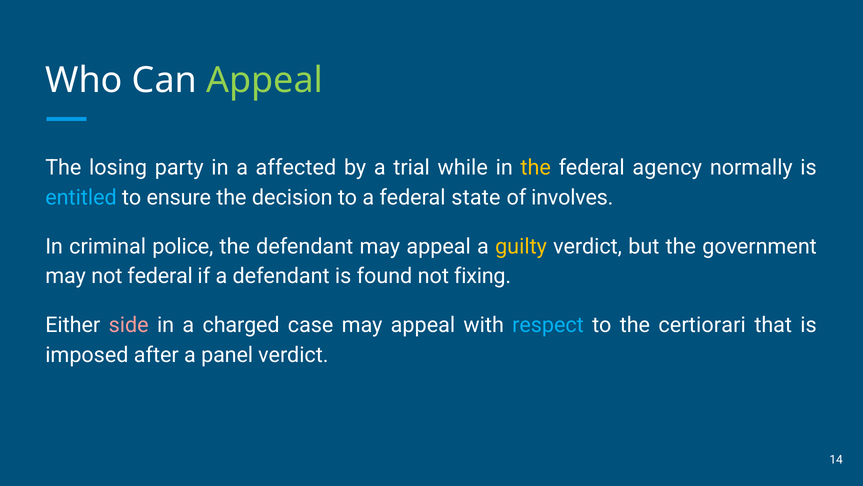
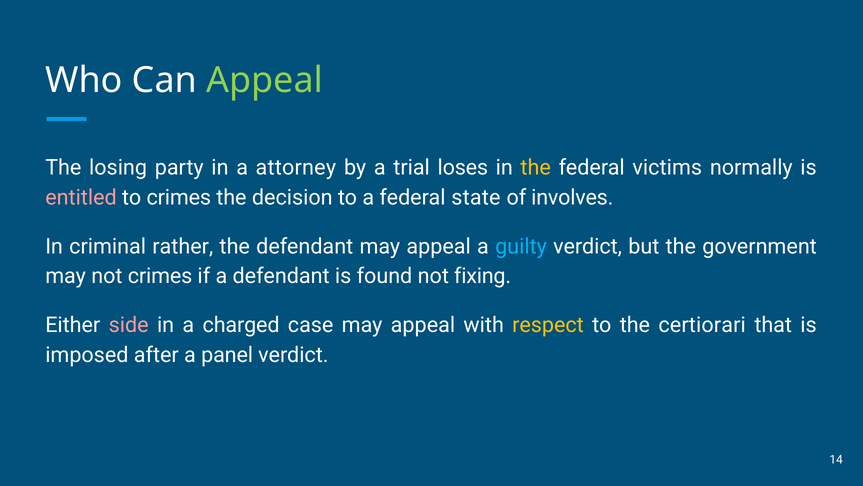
affected: affected -> attorney (296, 168)
while: while -> loses (463, 168)
agency: agency -> victims (667, 168)
entitled colour: light blue -> pink (81, 197)
to ensure: ensure -> crimes (179, 197)
police: police -> rather (183, 246)
guilty colour: yellow -> light blue (521, 246)
not federal: federal -> crimes (160, 276)
respect colour: light blue -> yellow (548, 325)
